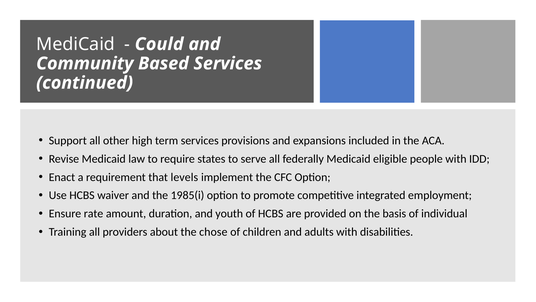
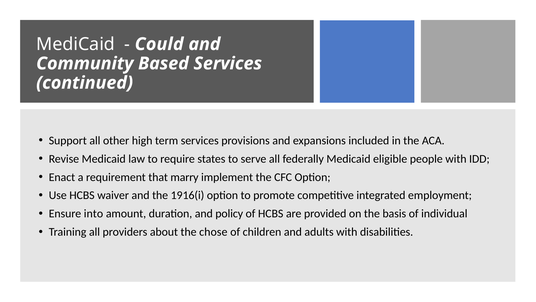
levels: levels -> marry (185, 177)
1985(i: 1985(i -> 1916(i (187, 195)
rate: rate -> into (93, 213)
youth: youth -> policy (229, 213)
